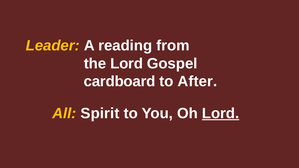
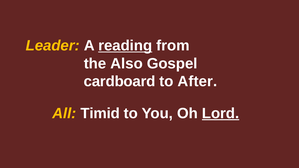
reading underline: none -> present (125, 46)
the Lord: Lord -> Also (127, 64)
Spirit: Spirit -> Timid (100, 113)
